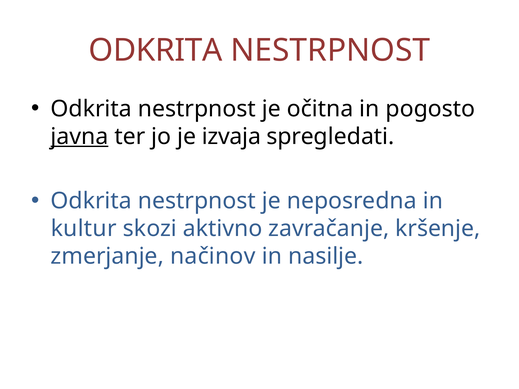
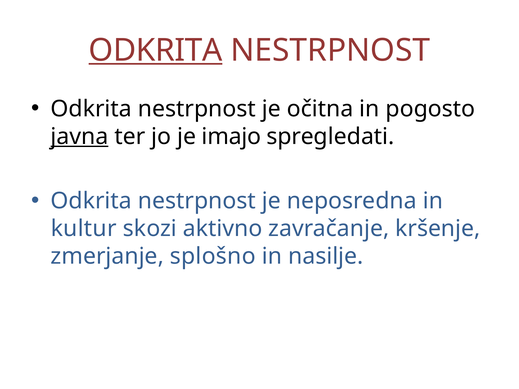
ODKRITA underline: none -> present (156, 50)
izvaja: izvaja -> imajo (231, 137)
načinov: načinov -> splošno (213, 257)
